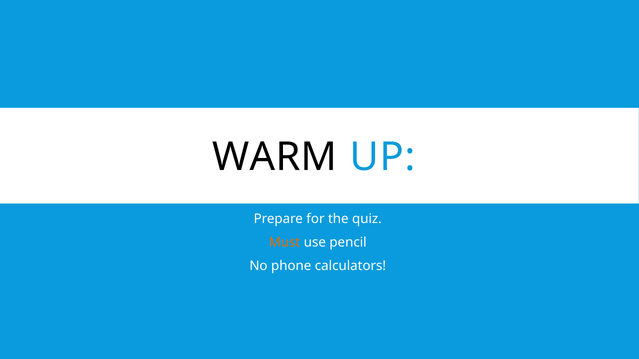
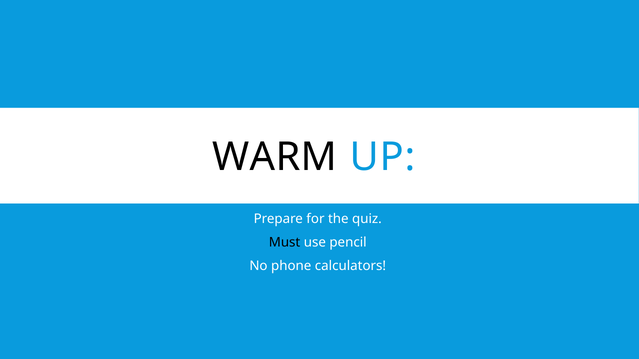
Must colour: orange -> black (285, 243)
